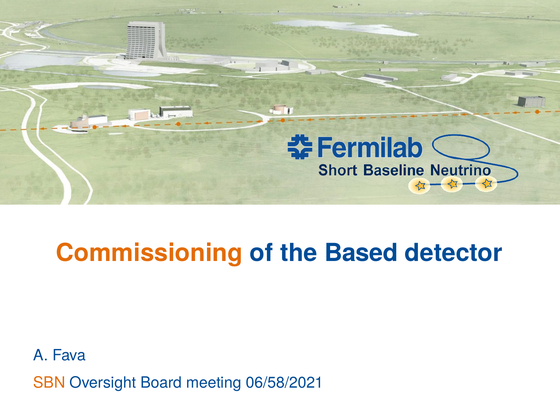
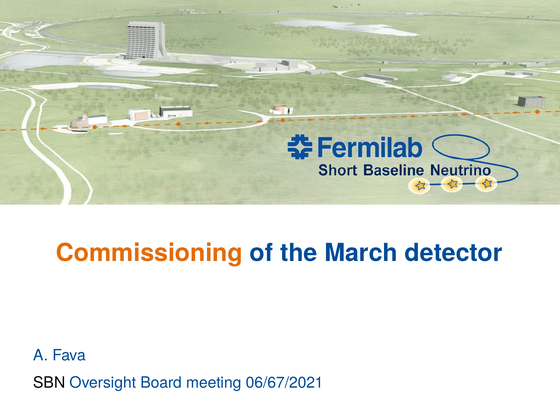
Based: Based -> March (361, 253)
SBN colour: orange -> black (49, 383)
06/58/2021: 06/58/2021 -> 06/67/2021 (285, 383)
